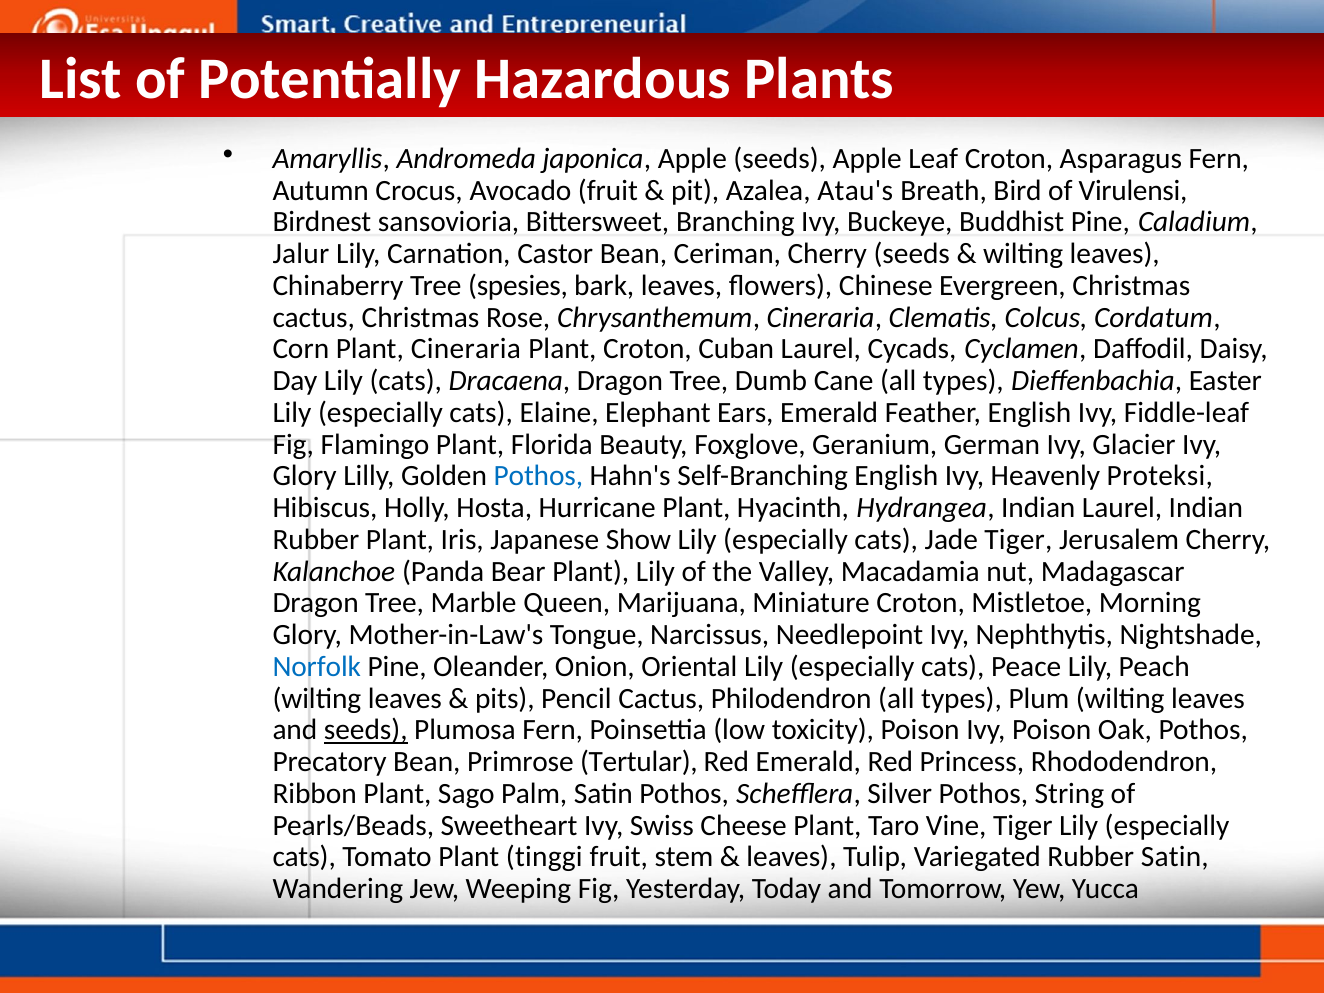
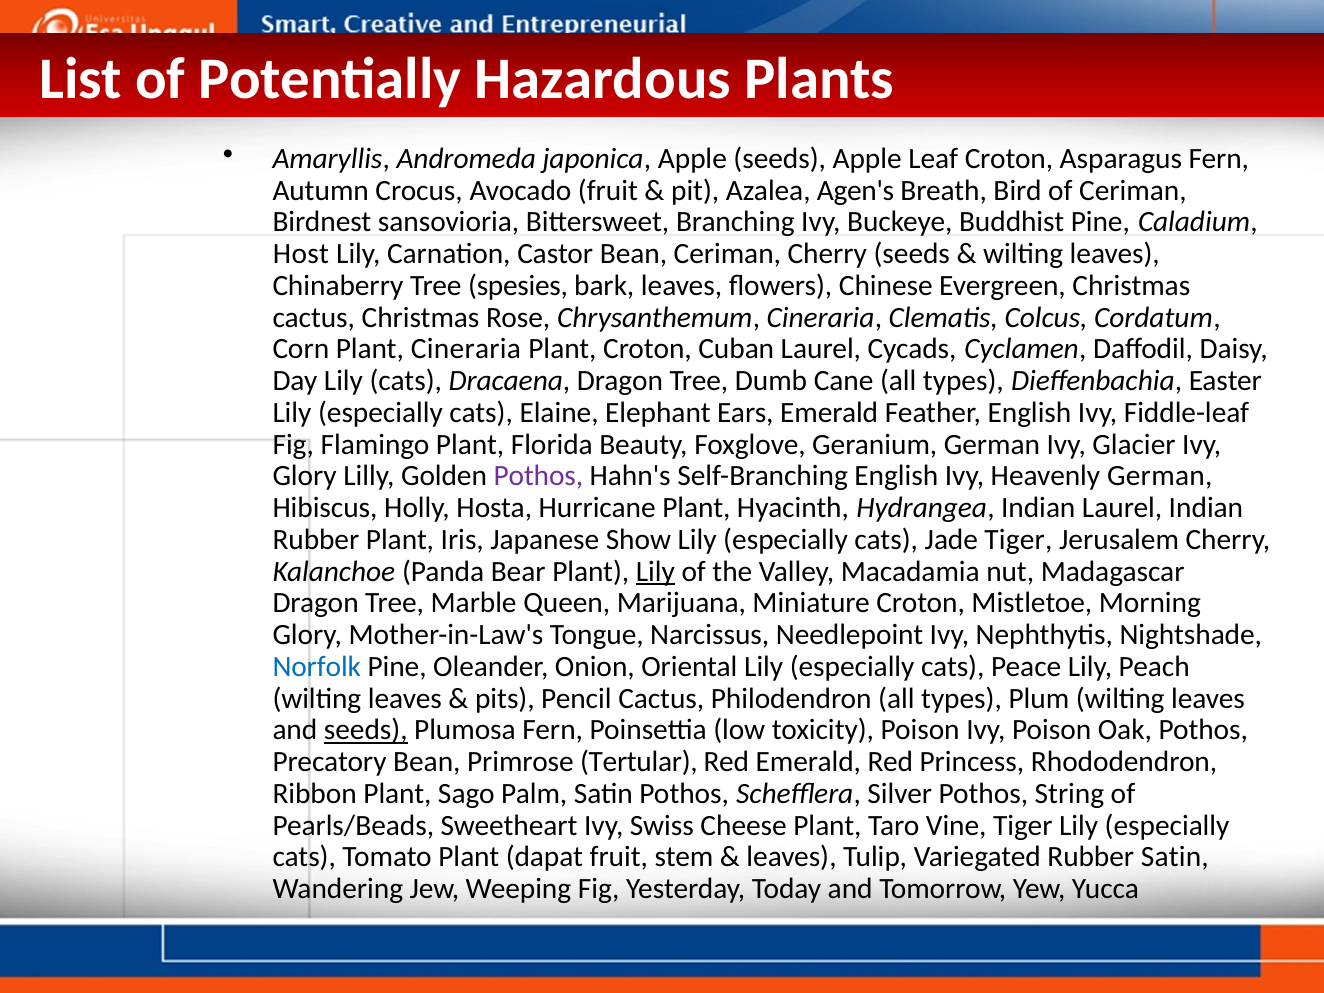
Atau's: Atau's -> Agen's (856, 190)
of Virulensi: Virulensi -> Ceriman (1133, 190)
Jalur: Jalur -> Host (301, 254)
Pothos colour: blue -> purple (538, 476)
Heavenly Proteksi: Proteksi -> German (1160, 476)
Lily underline: none -> present (655, 571)
tinggi: tinggi -> dapat (544, 857)
